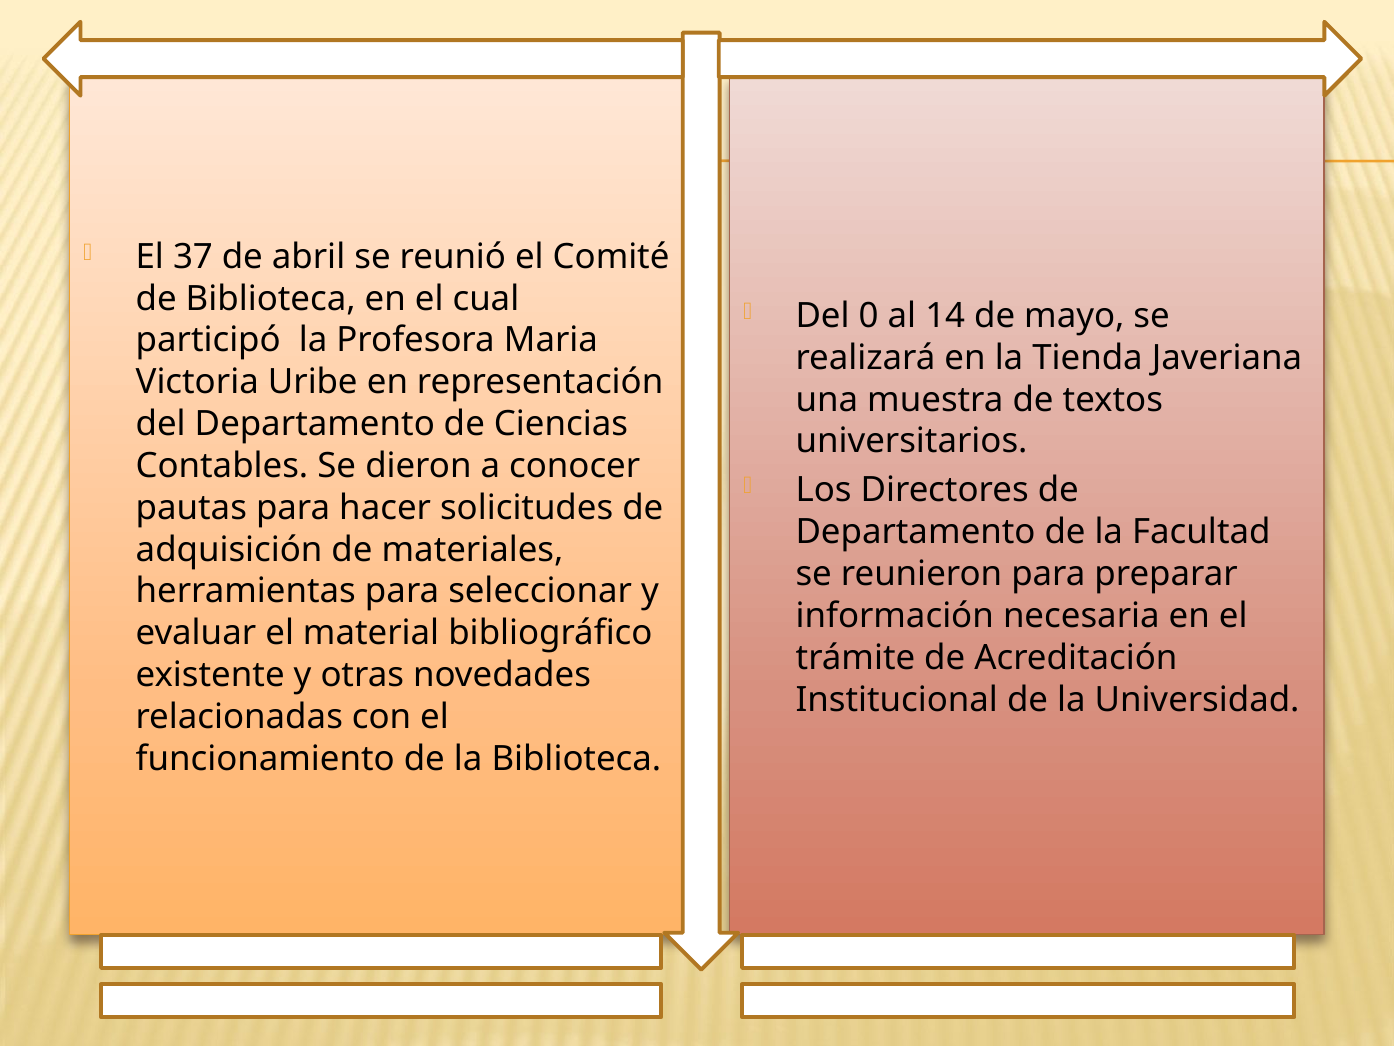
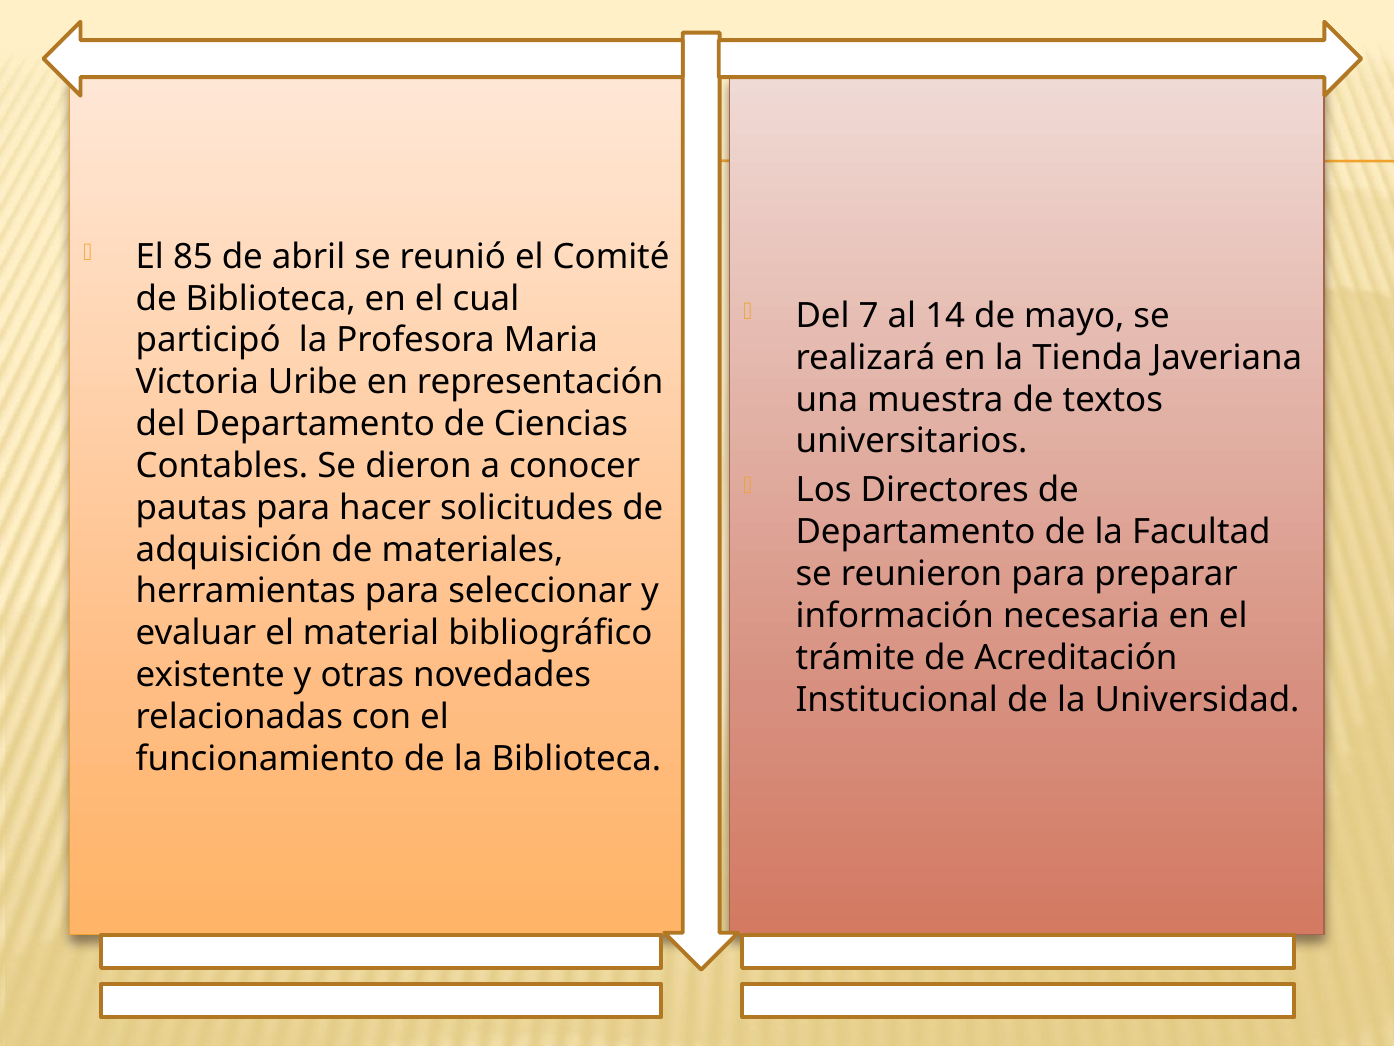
37: 37 -> 85 (193, 257)
0: 0 -> 7 (869, 316)
